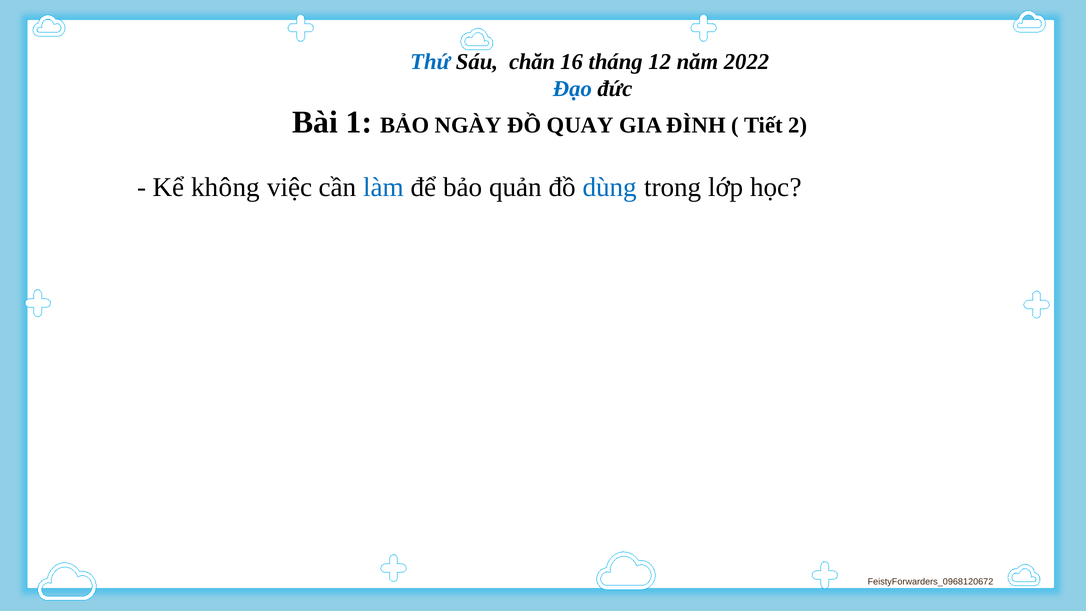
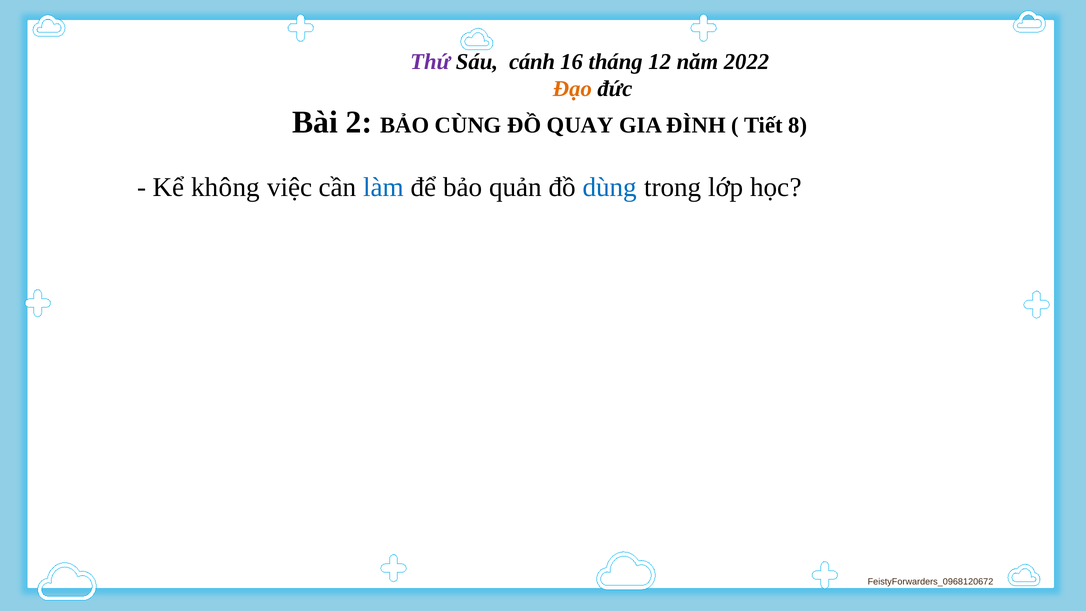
Thứ colour: blue -> purple (430, 62)
chăn: chăn -> cánh (532, 62)
Đạo colour: blue -> orange (572, 89)
1: 1 -> 2 (359, 122)
NGÀY: NGÀY -> CÙNG (468, 125)
2: 2 -> 8 (798, 125)
